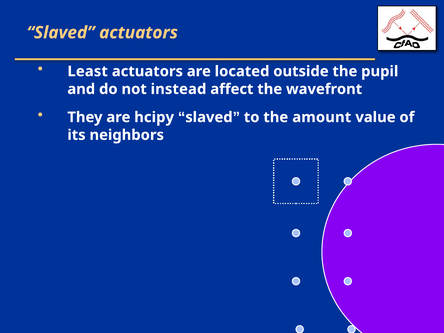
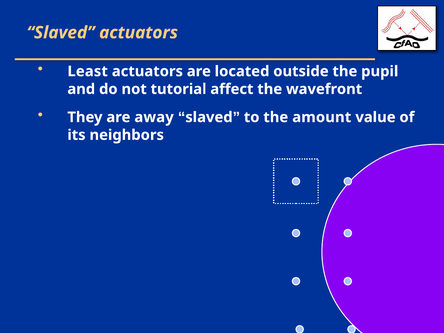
instead: instead -> tutorial (179, 89)
hcipy: hcipy -> away (154, 117)
